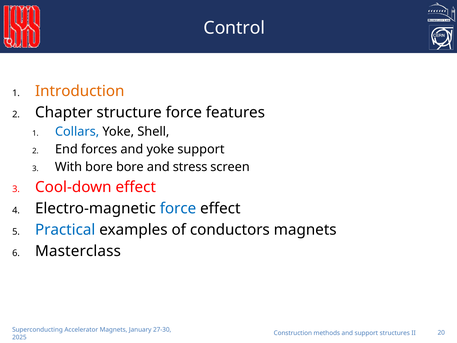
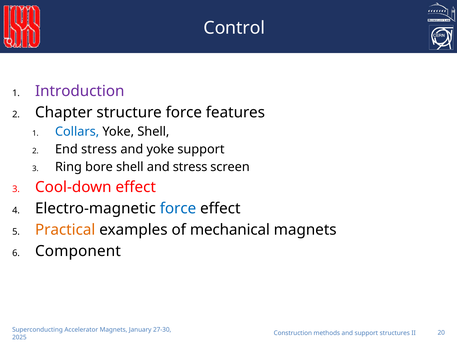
Introduction colour: orange -> purple (80, 91)
End forces: forces -> stress (99, 149)
With: With -> Ring (68, 167)
bore bore: bore -> shell (130, 167)
Practical colour: blue -> orange (65, 230)
conductors: conductors -> mechanical (230, 230)
Masterclass: Masterclass -> Component (78, 251)
